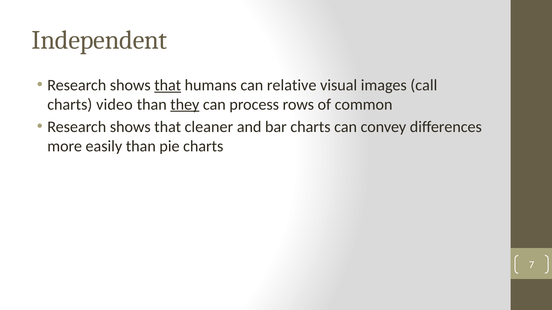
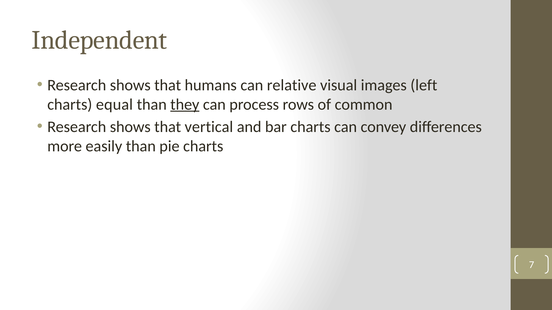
that underline: present -> none (168, 85)
call: call -> left (424, 85)
video: video -> equal (114, 105)
cleaner: cleaner -> vertical (209, 127)
